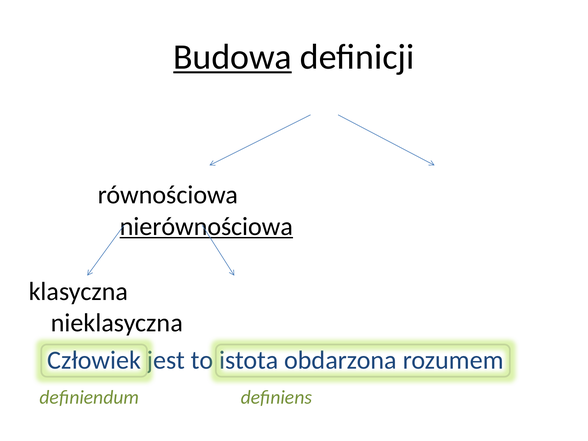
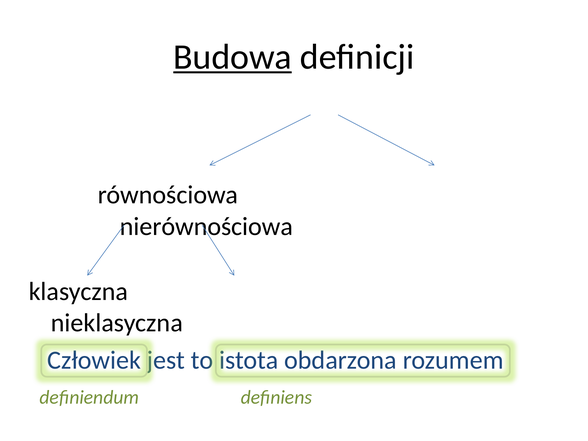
nierównościowa underline: present -> none (206, 226)
